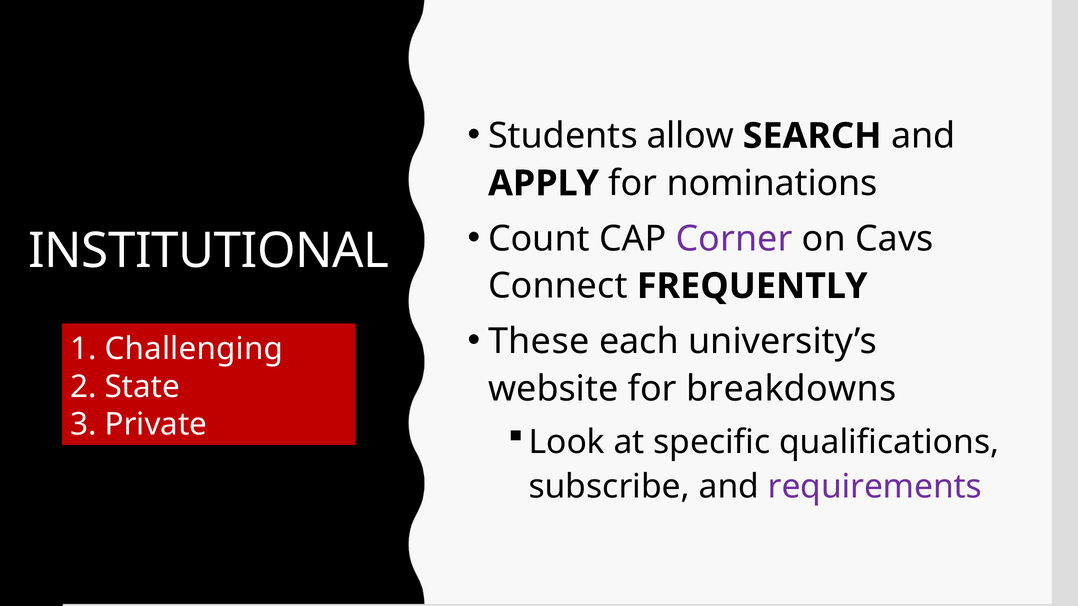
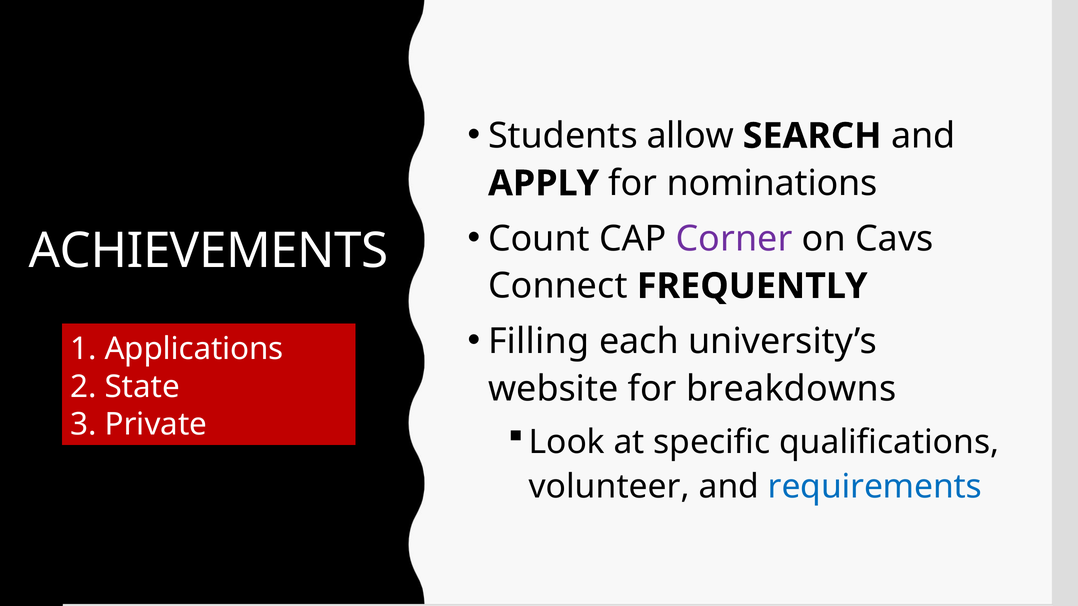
INSTITUTIONAL: INSTITUTIONAL -> ACHIEVEMENTS (209, 251)
These: These -> Filling (539, 342)
Challenging: Challenging -> Applications (194, 349)
subscribe: subscribe -> volunteer (609, 487)
requirements colour: purple -> blue (875, 487)
